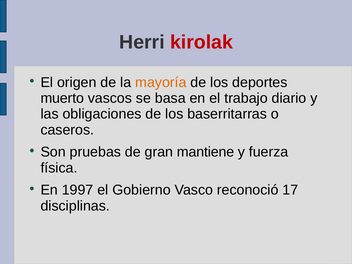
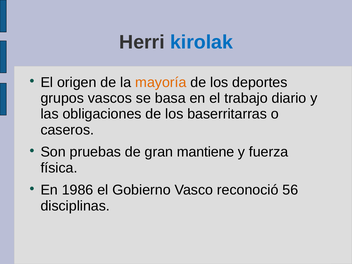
kirolak colour: red -> blue (202, 42)
muerto: muerto -> grupos (62, 98)
1997: 1997 -> 1986 (78, 190)
17: 17 -> 56 (290, 190)
